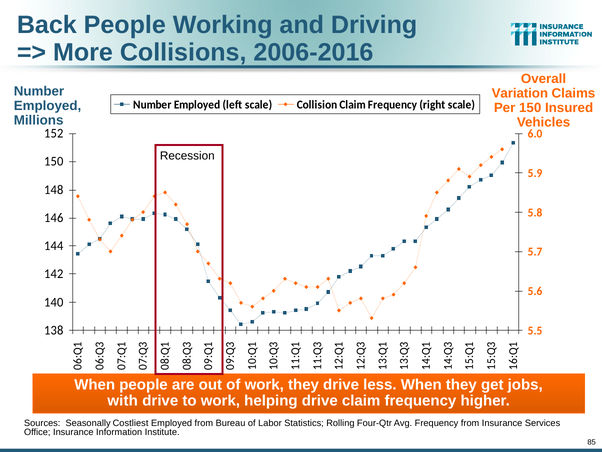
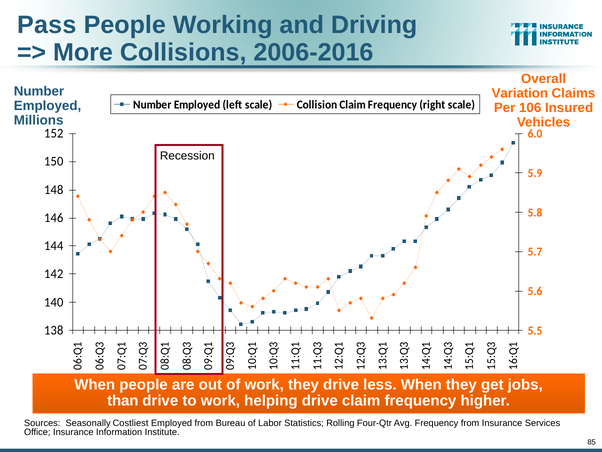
Back: Back -> Pass (47, 25)
Per 150: 150 -> 106 (530, 108)
with: with -> than (123, 401)
